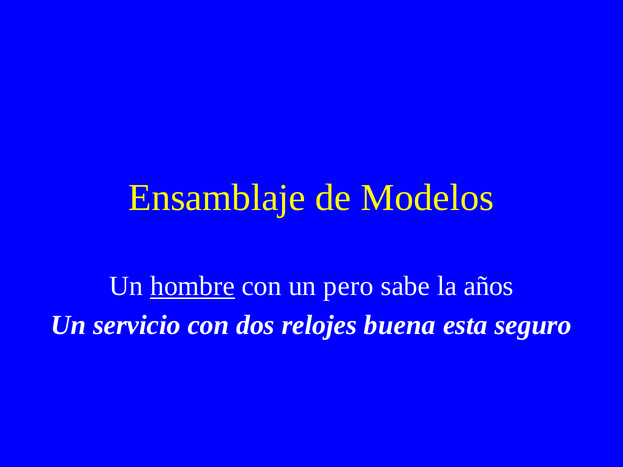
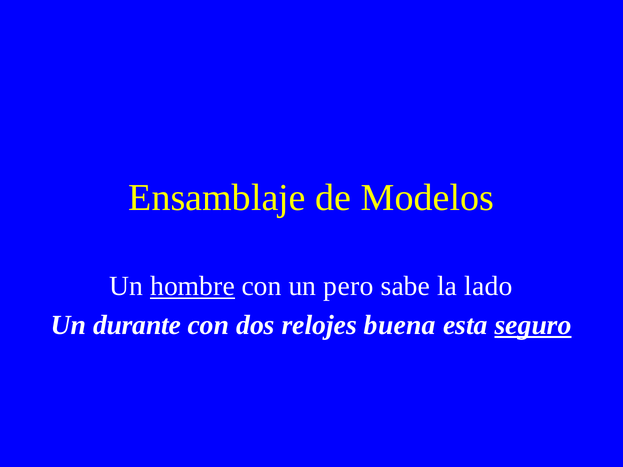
años: años -> lado (488, 286)
servicio: servicio -> durante (137, 325)
seguro underline: none -> present (533, 325)
